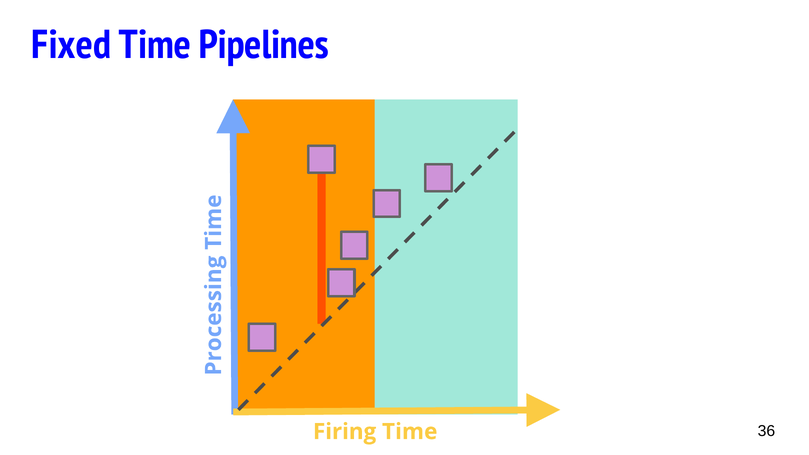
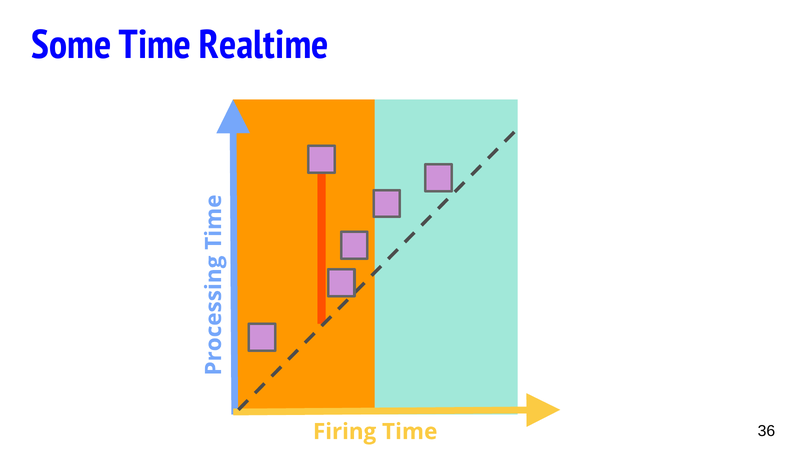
Fixed: Fixed -> Some (71, 45)
Pipelines: Pipelines -> Realtime (264, 45)
